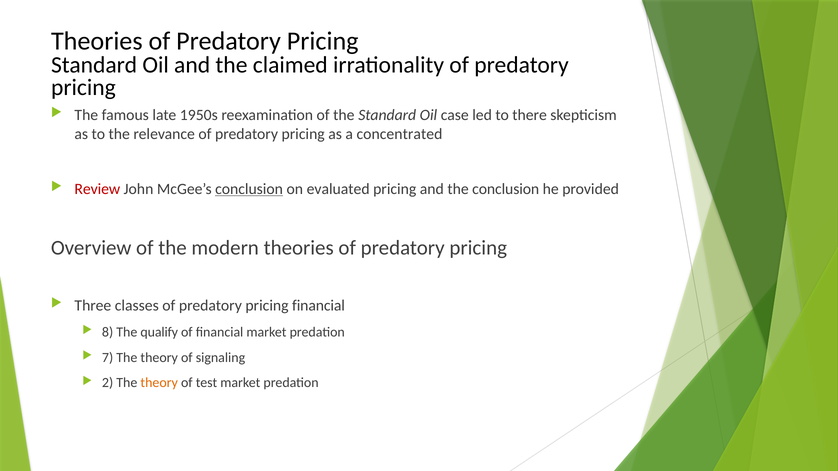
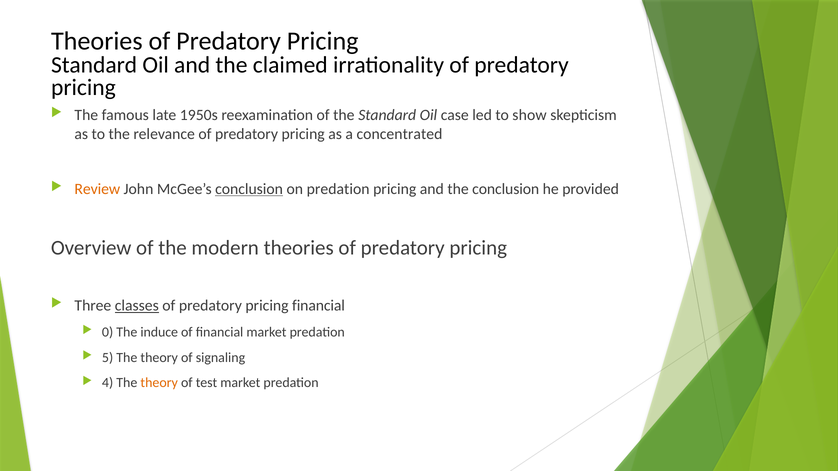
there: there -> show (530, 115)
Review colour: red -> orange (97, 189)
on evaluated: evaluated -> predation (338, 189)
classes underline: none -> present (137, 306)
8: 8 -> 0 (108, 332)
qualify: qualify -> induce (159, 332)
7: 7 -> 5 (108, 358)
2: 2 -> 4 (108, 383)
